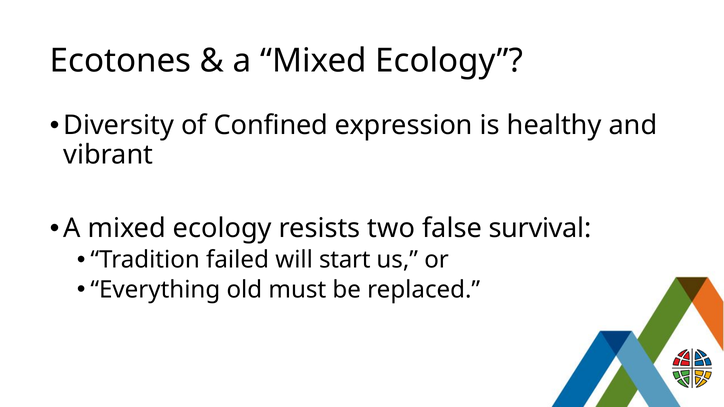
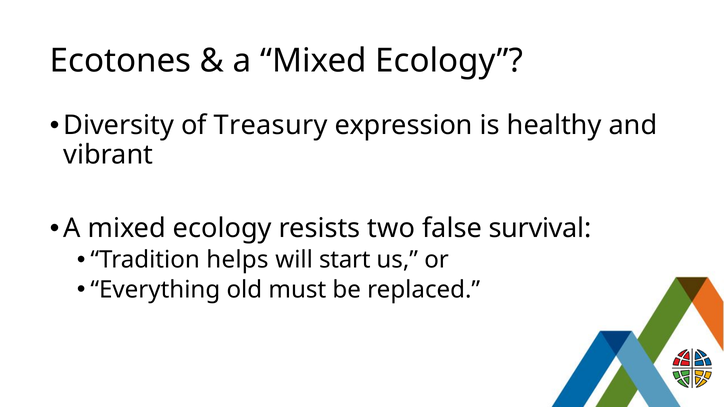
Confined: Confined -> Treasury (271, 126)
failed: failed -> helps (237, 260)
